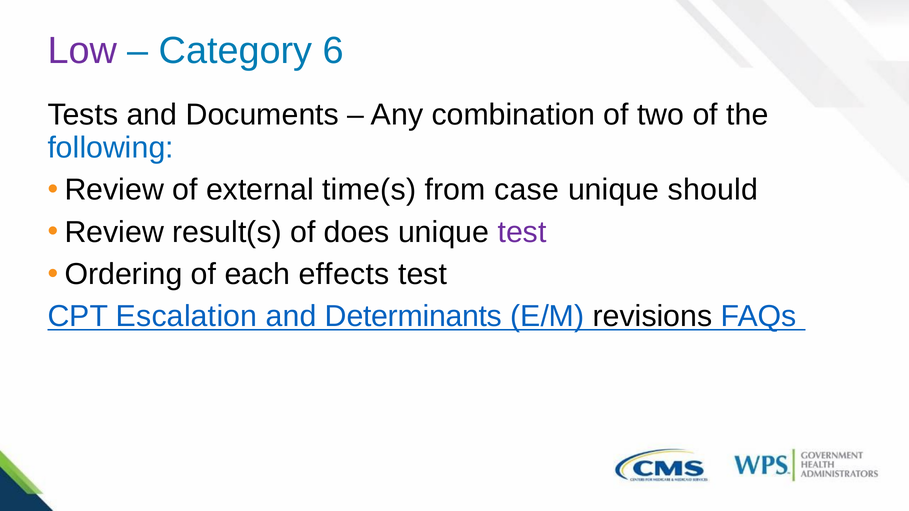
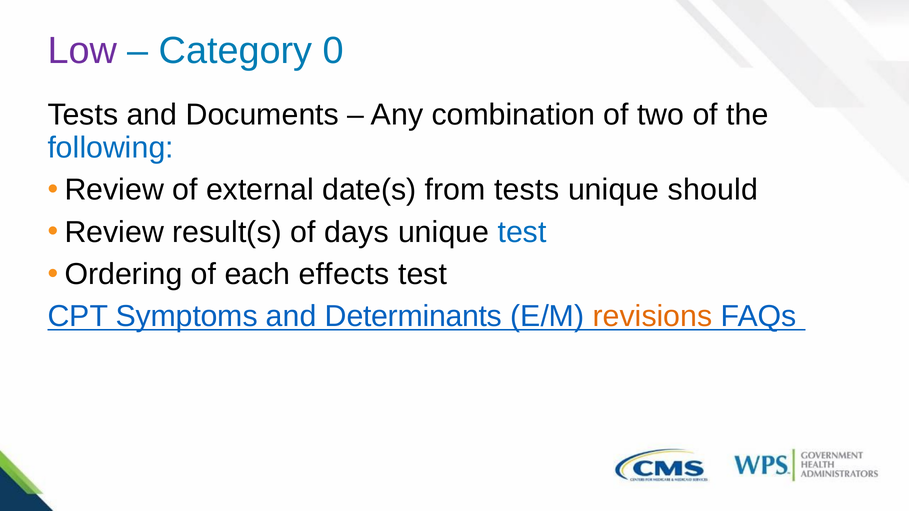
6: 6 -> 0 (333, 51)
time(s: time(s -> date(s (369, 190)
from case: case -> tests (527, 190)
does: does -> days (357, 232)
test colour: purple -> blue (522, 232)
Escalation: Escalation -> Symptoms (187, 317)
revisions colour: black -> orange (652, 317)
